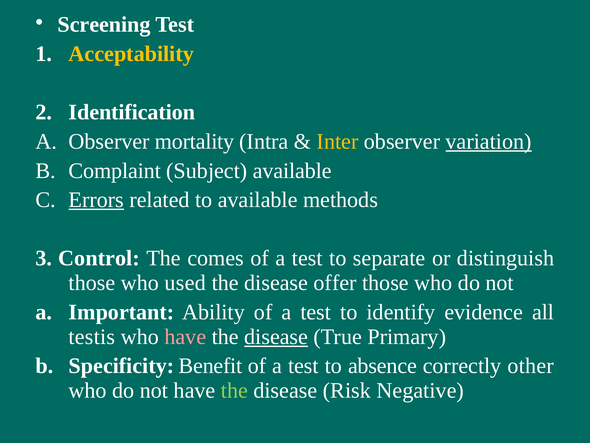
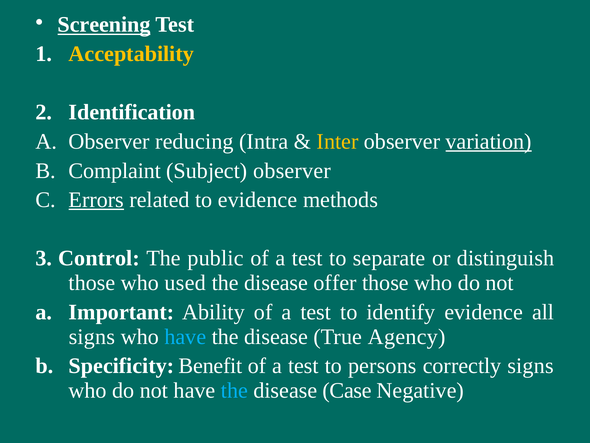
Screening underline: none -> present (104, 25)
mortality: mortality -> reducing (194, 141)
Subject available: available -> observer (292, 171)
to available: available -> evidence (258, 200)
comes: comes -> public (216, 258)
testis: testis -> signs (92, 336)
have colour: pink -> light blue (185, 336)
disease underline: present -> none (276, 336)
Primary: Primary -> Agency (407, 336)
absence: absence -> persons (382, 366)
correctly other: other -> signs (531, 366)
the colour: light green -> light blue (234, 390)
Risk: Risk -> Case (347, 390)
